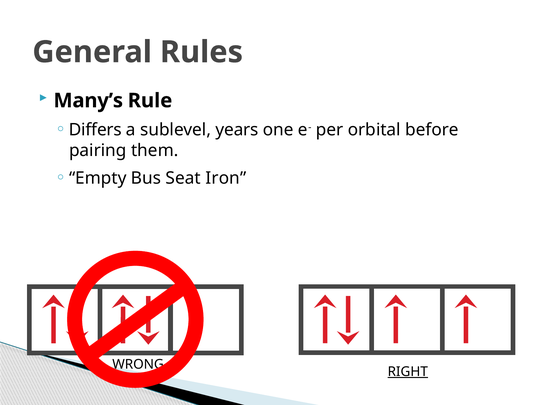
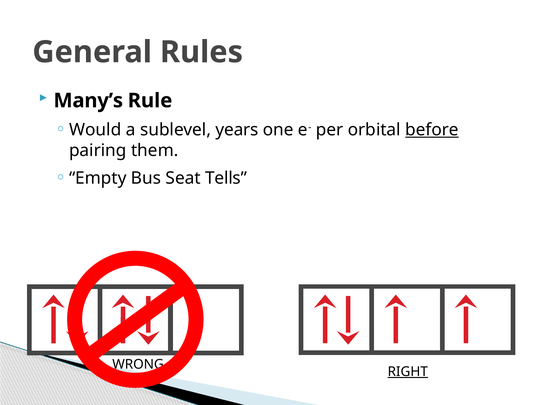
Differs: Differs -> Would (95, 130)
before underline: none -> present (432, 130)
Iron: Iron -> Tells (226, 178)
